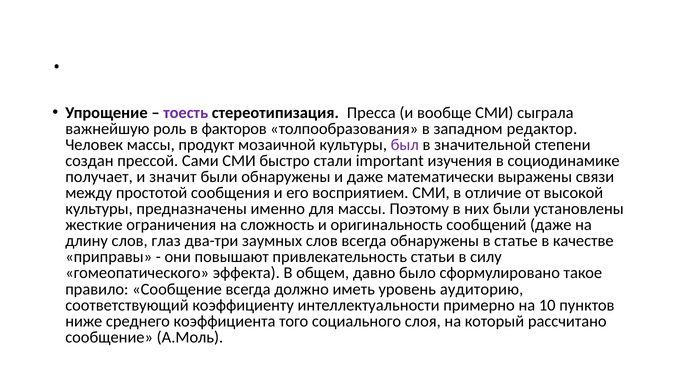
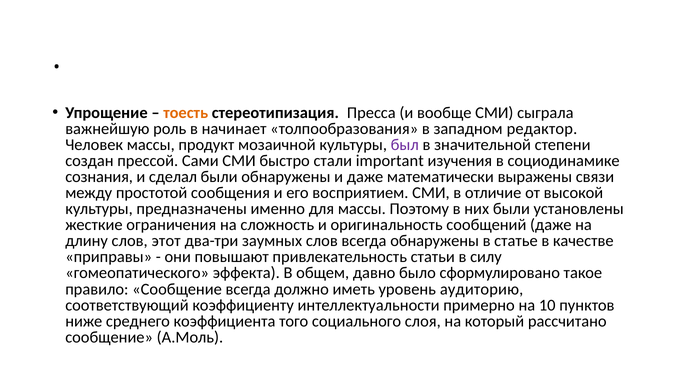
тоесть colour: purple -> orange (186, 113)
факторов: факторов -> начинает (234, 129)
получает: получает -> сознания (99, 177)
значит: значит -> сделал (173, 177)
глаз: глаз -> этот (166, 241)
